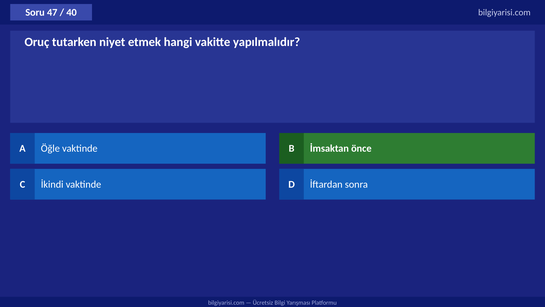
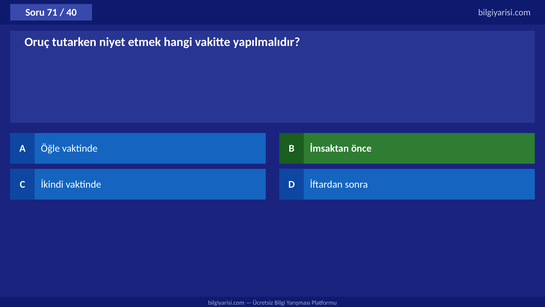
47: 47 -> 71 (52, 12)
